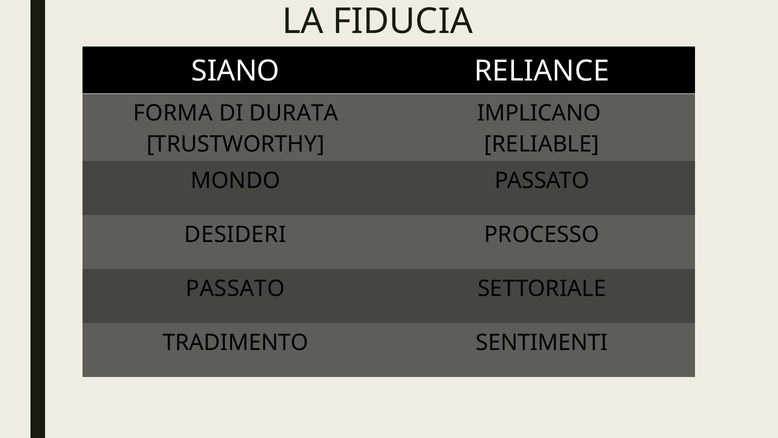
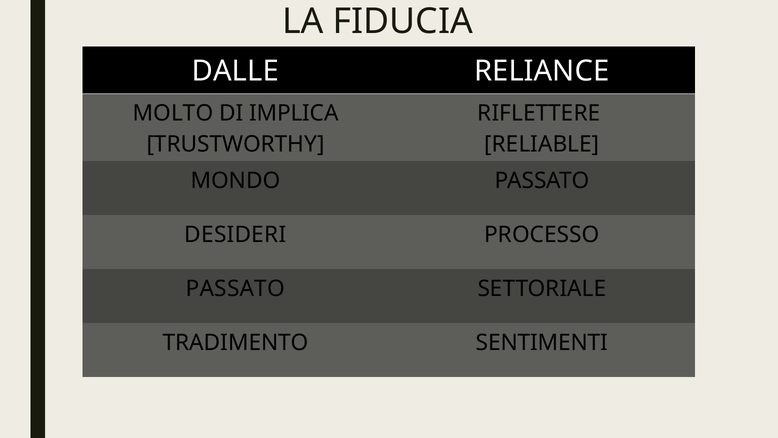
SIANO: SIANO -> DALLE (235, 71)
FORMA: FORMA -> MOLTO (173, 113)
DURATA: DURATA -> IMPLICA (294, 113)
IMPLICANO: IMPLICANO -> RIFLETTERE (539, 113)
